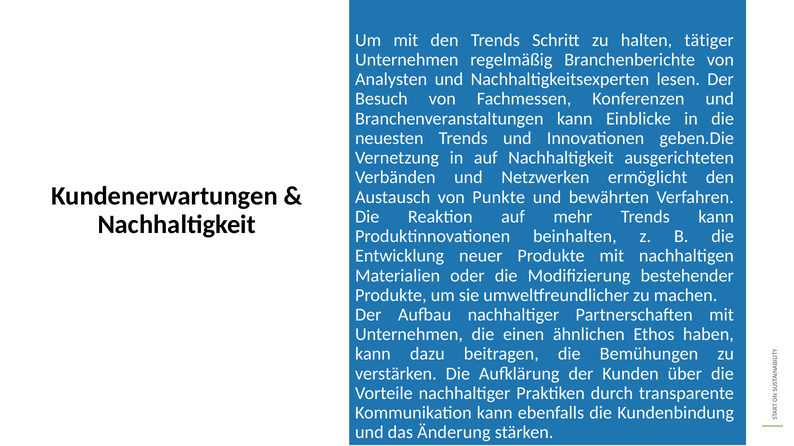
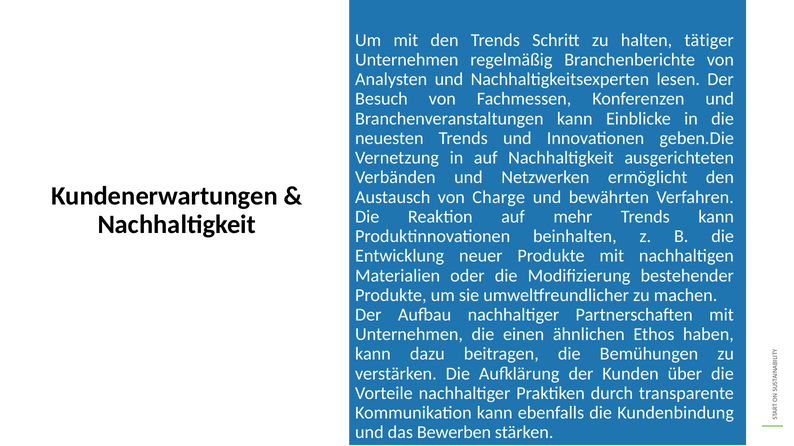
Punkte: Punkte -> Charge (499, 197)
Änderung: Änderung -> Bewerben (454, 433)
